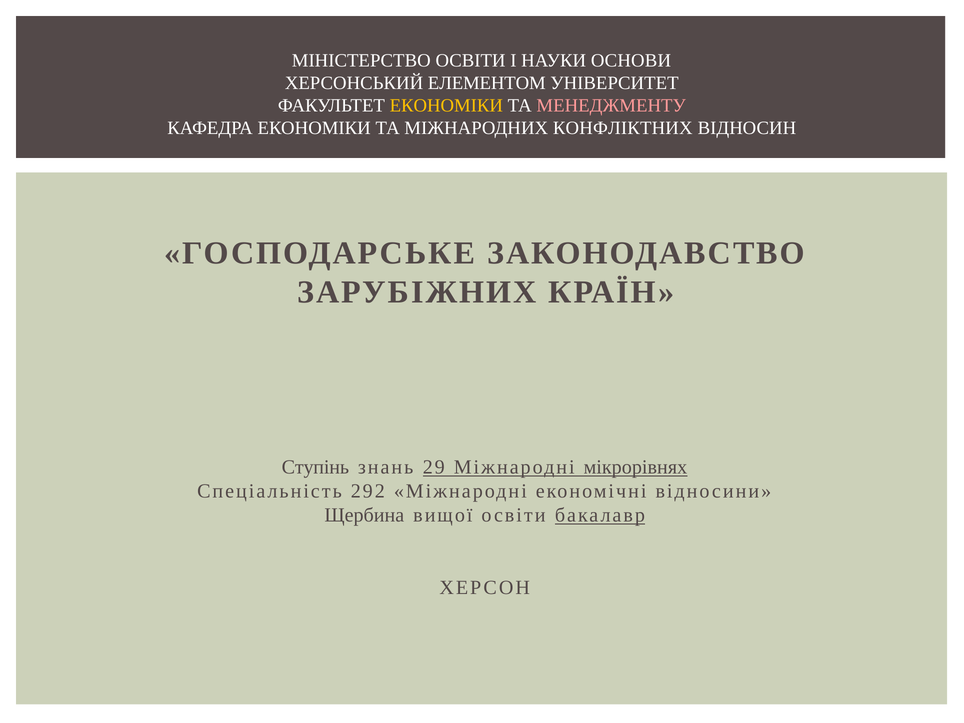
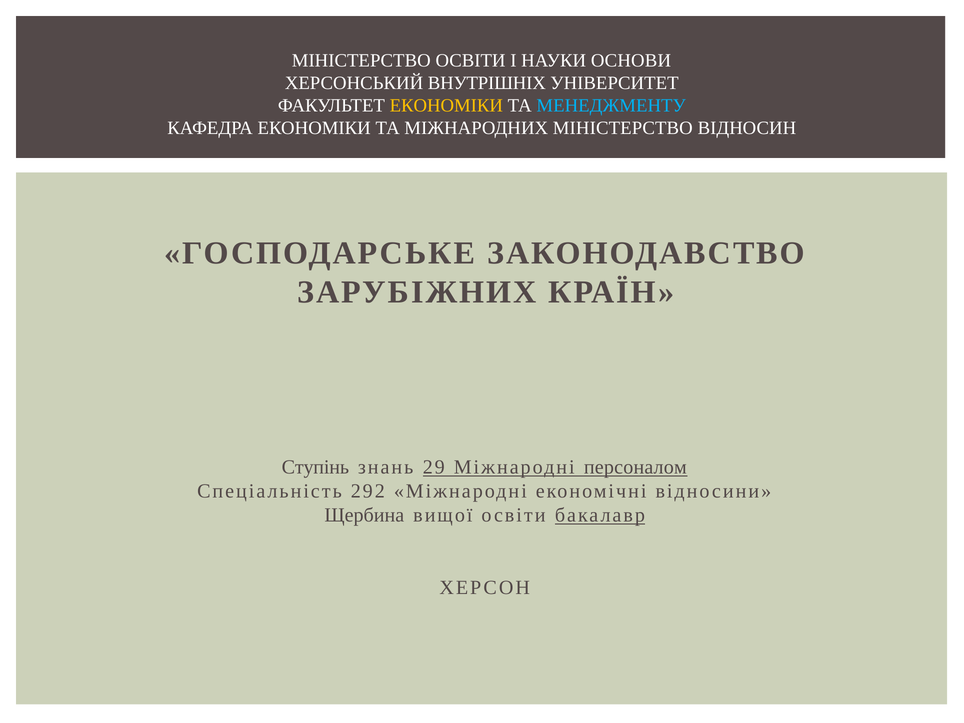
ЕЛЕМЕНТОМ: ЕЛЕМЕНТОМ -> ВНУТРІШНІХ (487, 83)
МЕНЕДЖМЕНТУ colour: pink -> light blue (611, 106)
МІЖНАРОДНИХ КОНФЛІКТНИХ: КОНФЛІКТНИХ -> МІНІСТЕРСТВО (623, 128)
мікрорівнях: мікрорівнях -> персоналом (635, 467)
